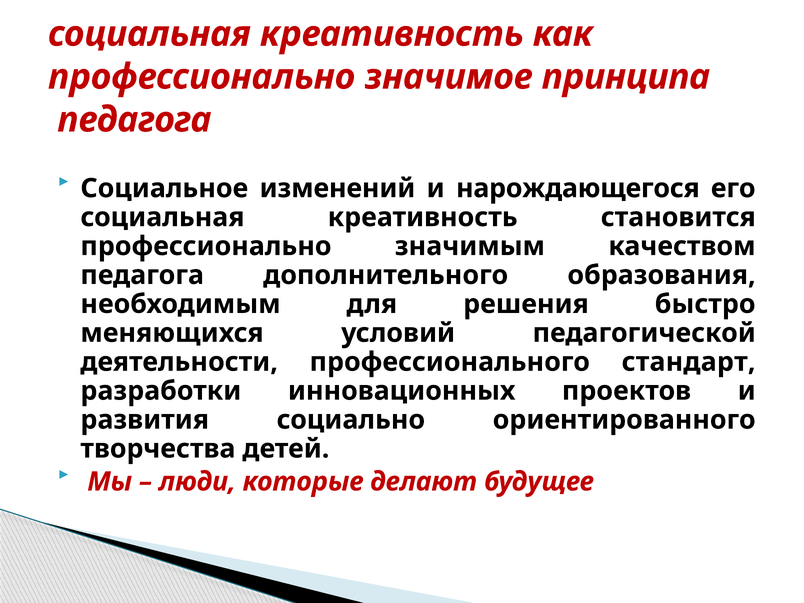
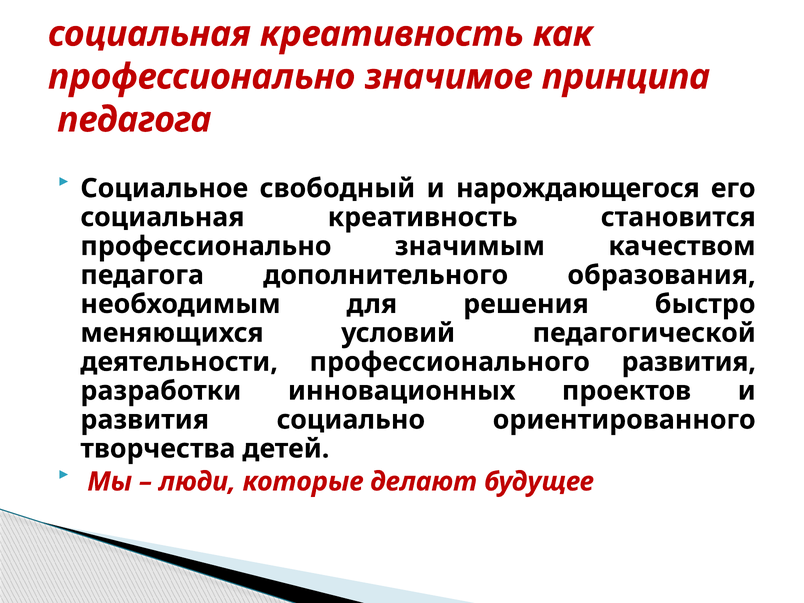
изменений: изменений -> свободный (337, 188)
профессионального стандарт: стандарт -> развития (689, 362)
